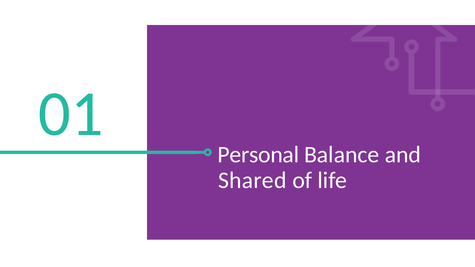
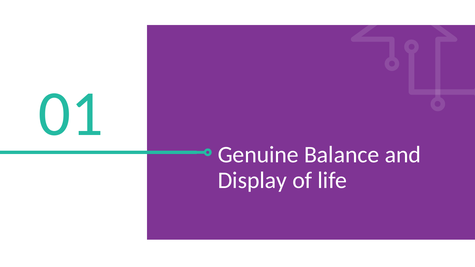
Personal: Personal -> Genuine (258, 155)
Shared: Shared -> Display (252, 180)
